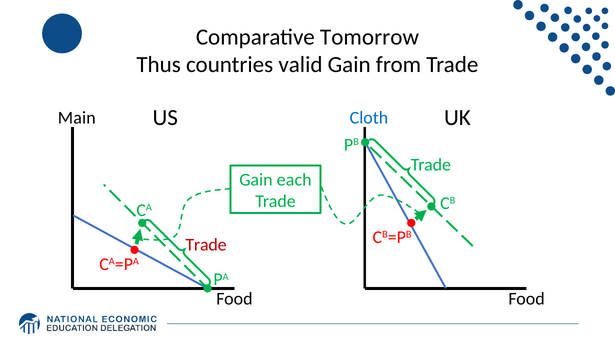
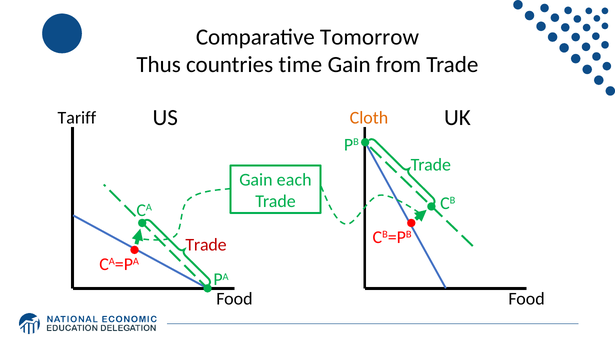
valid: valid -> time (300, 65)
Main: Main -> Tariff (77, 118)
Cloth colour: blue -> orange (369, 118)
